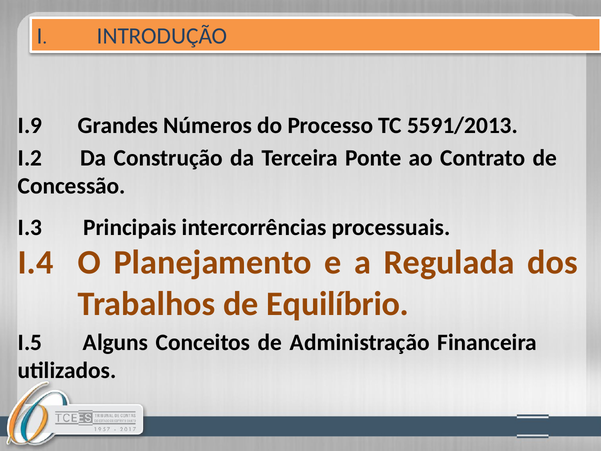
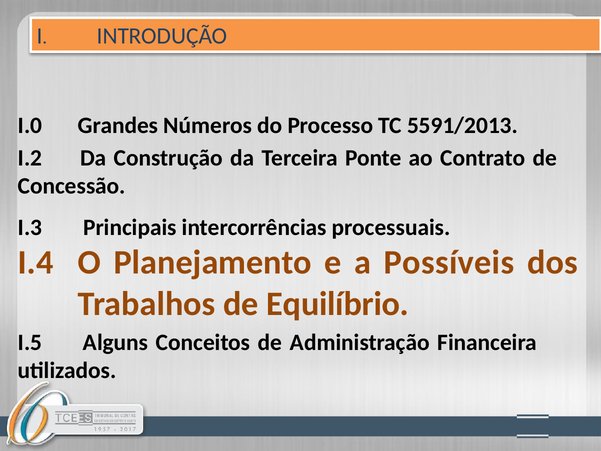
I.9: I.9 -> I.0 (30, 125)
Regulada: Regulada -> Possíveis (449, 263)
